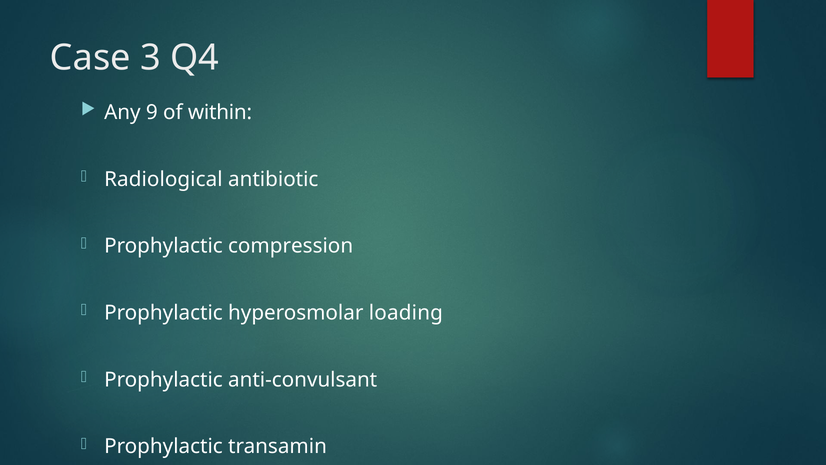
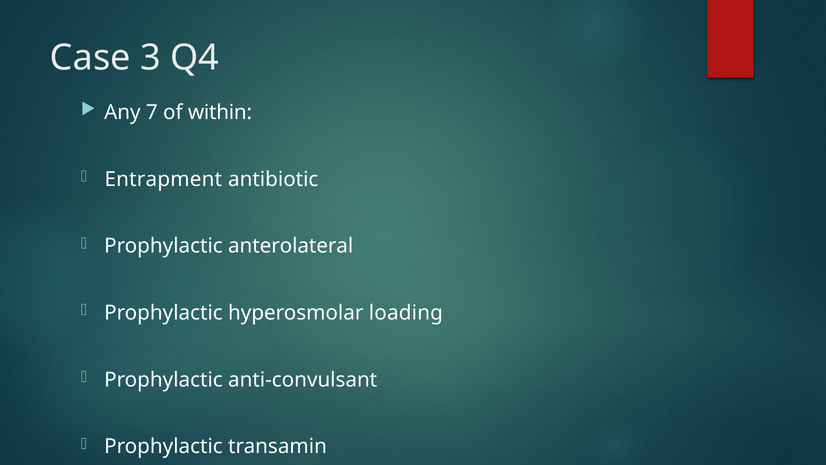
9: 9 -> 7 (152, 112)
Radiological: Radiological -> Entrapment (163, 179)
compression: compression -> anterolateral (291, 246)
